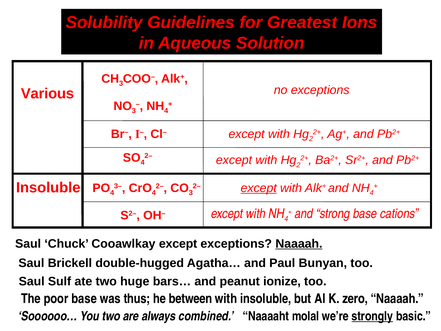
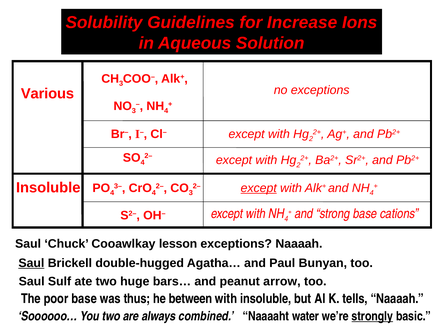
Greatest: Greatest -> Increase (302, 23)
Cooawlkay except: except -> lesson (178, 244)
Naaaah underline: present -> none (299, 244)
Saul underline: none -> present (31, 263)
ionize: ionize -> arrow (282, 281)
zero: zero -> tells (355, 298)
molal: molal -> water (306, 316)
